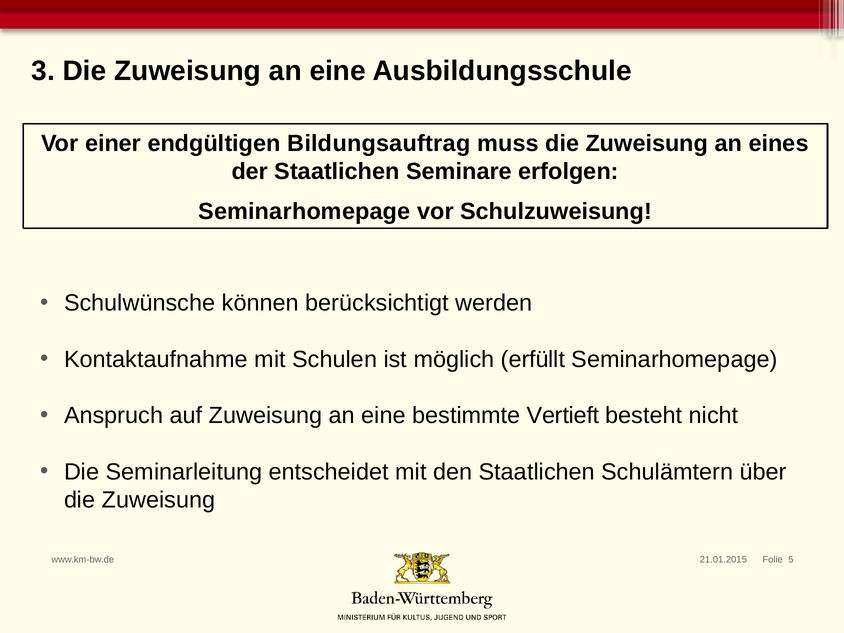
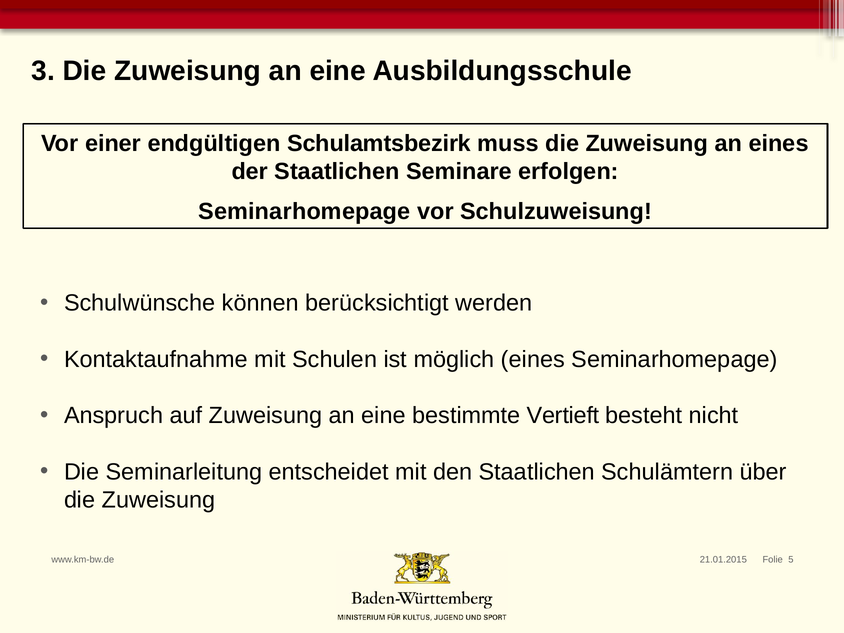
Bildungsauftrag: Bildungsauftrag -> Schulamtsbezirk (379, 144)
möglich erfüllt: erfüllt -> eines (533, 359)
